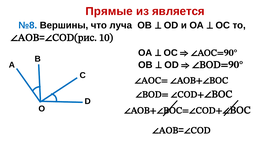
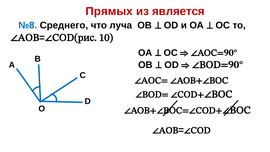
Прямые: Прямые -> Прямых (109, 11)
Вершины: Вершины -> Среднего (64, 25)
